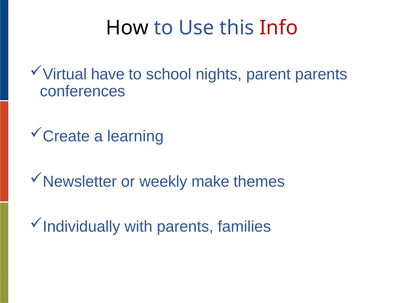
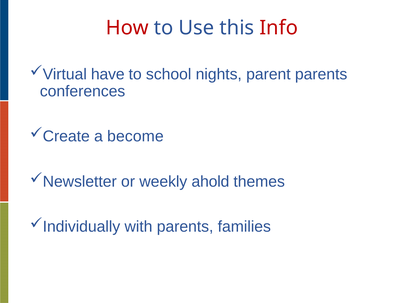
How colour: black -> red (127, 28)
learning: learning -> become (135, 136)
make: make -> ahold (210, 182)
